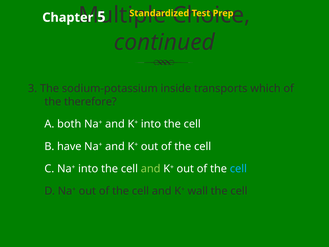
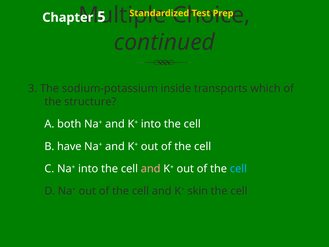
therefore: therefore -> structure (90, 102)
and colour: light green -> pink (151, 169)
wall: wall -> skin (198, 191)
